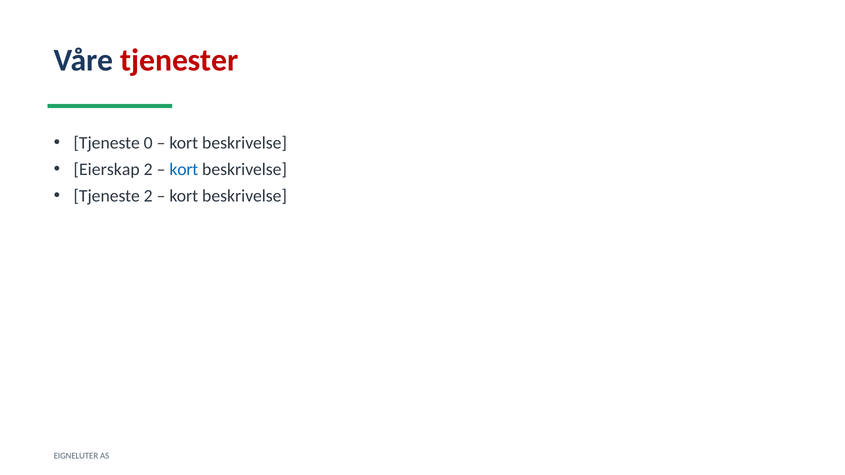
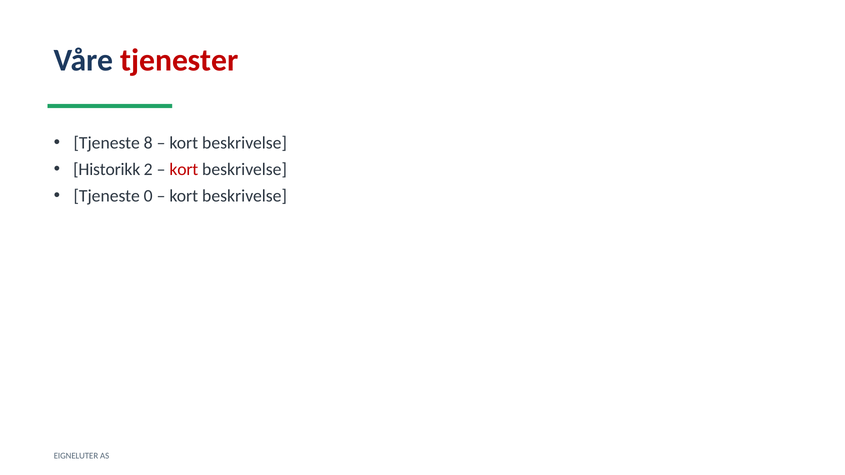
0: 0 -> 8 (148, 143)
Eierskap: Eierskap -> Historikk (107, 170)
kort colour: blue -> red (184, 170)
Tjeneste 2: 2 -> 0 (148, 196)
